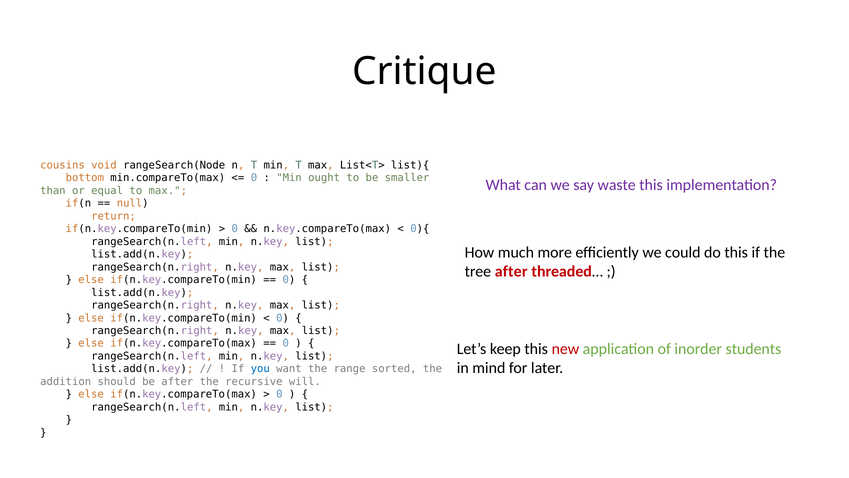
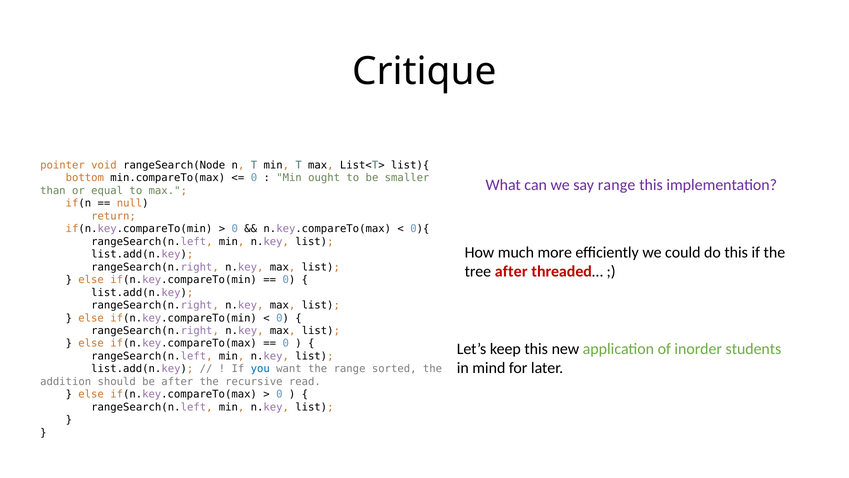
cousins: cousins -> pointer (62, 165)
say waste: waste -> range (617, 185)
new colour: red -> black (565, 349)
will: will -> read (305, 381)
